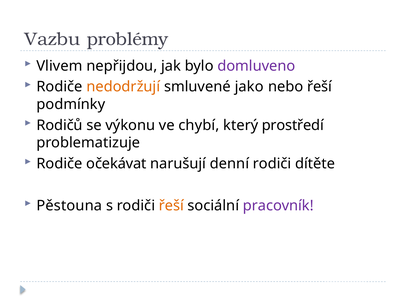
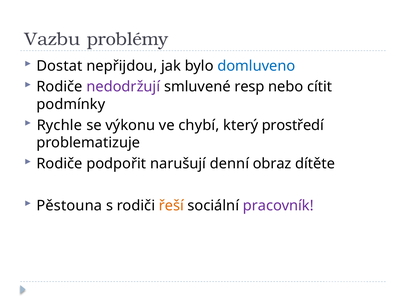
Vlivem: Vlivem -> Dostat (59, 66)
domluveno colour: purple -> blue (256, 66)
nedodržují colour: orange -> purple (123, 87)
jako: jako -> resp (249, 87)
nebo řeší: řeší -> cítit (320, 87)
Rodičů: Rodičů -> Rychle (59, 125)
očekávat: očekávat -> podpořit (116, 164)
denní rodiči: rodiči -> obraz (272, 164)
